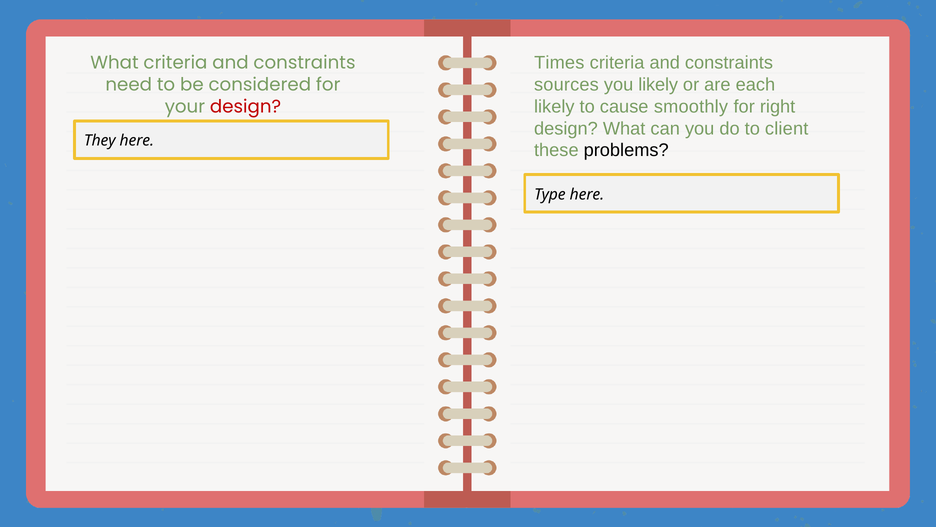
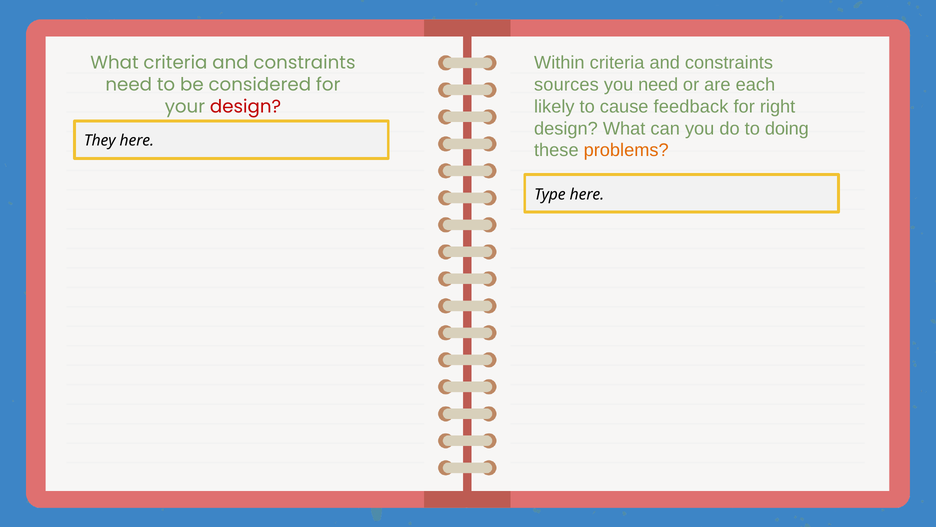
Times: Times -> Within (559, 63)
you likely: likely -> need (658, 85)
smoothly: smoothly -> feedback (691, 107)
client: client -> doing (787, 128)
problems colour: black -> orange (626, 150)
